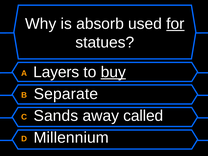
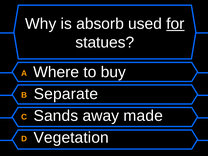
Layers: Layers -> Where (56, 72)
buy underline: present -> none (113, 72)
called: called -> made (143, 116)
Millennium: Millennium -> Vegetation (71, 138)
